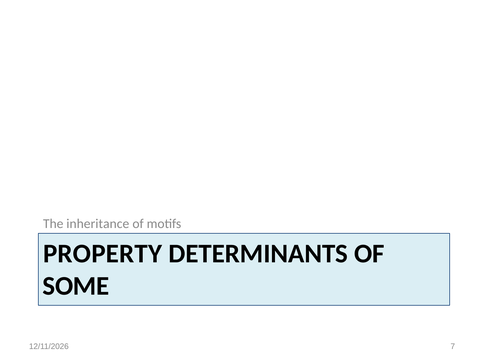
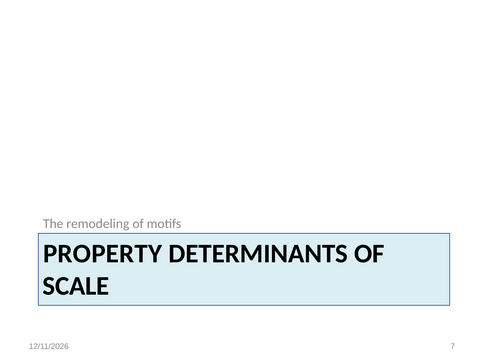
inheritance: inheritance -> remodeling (98, 224)
SOME: SOME -> SCALE (76, 286)
